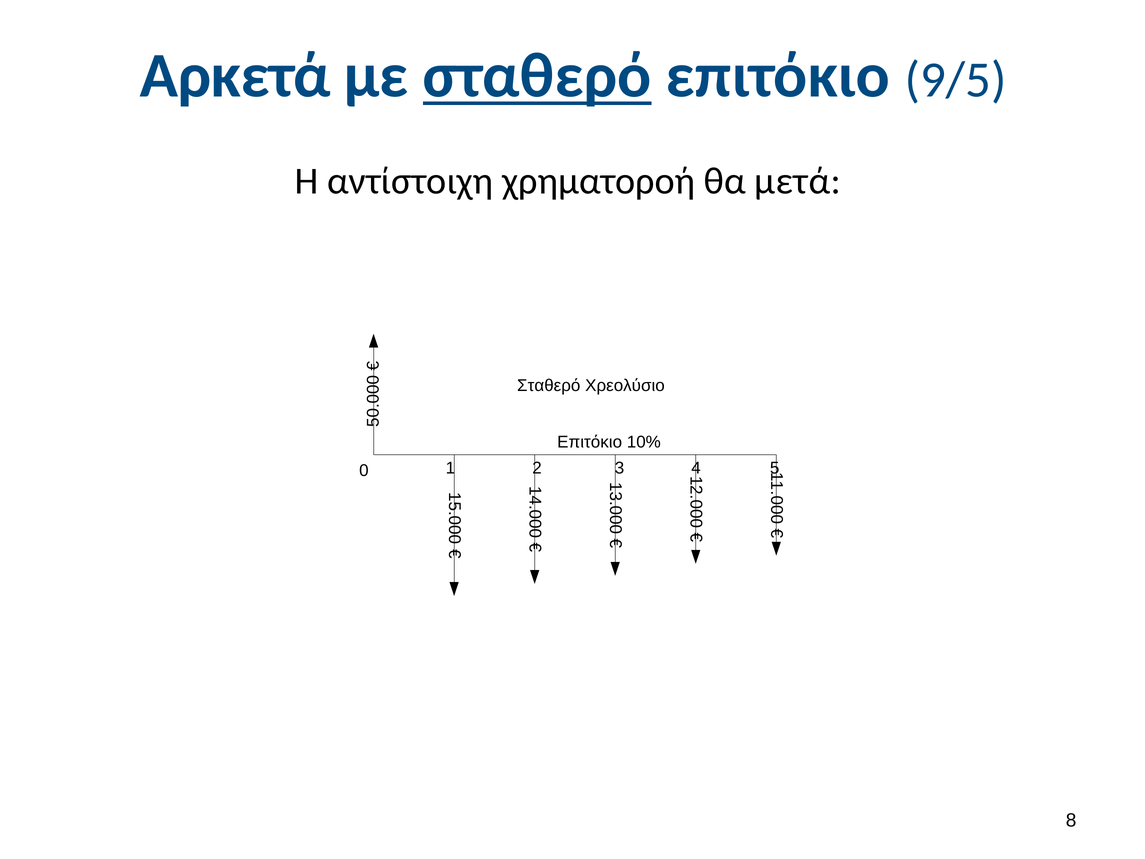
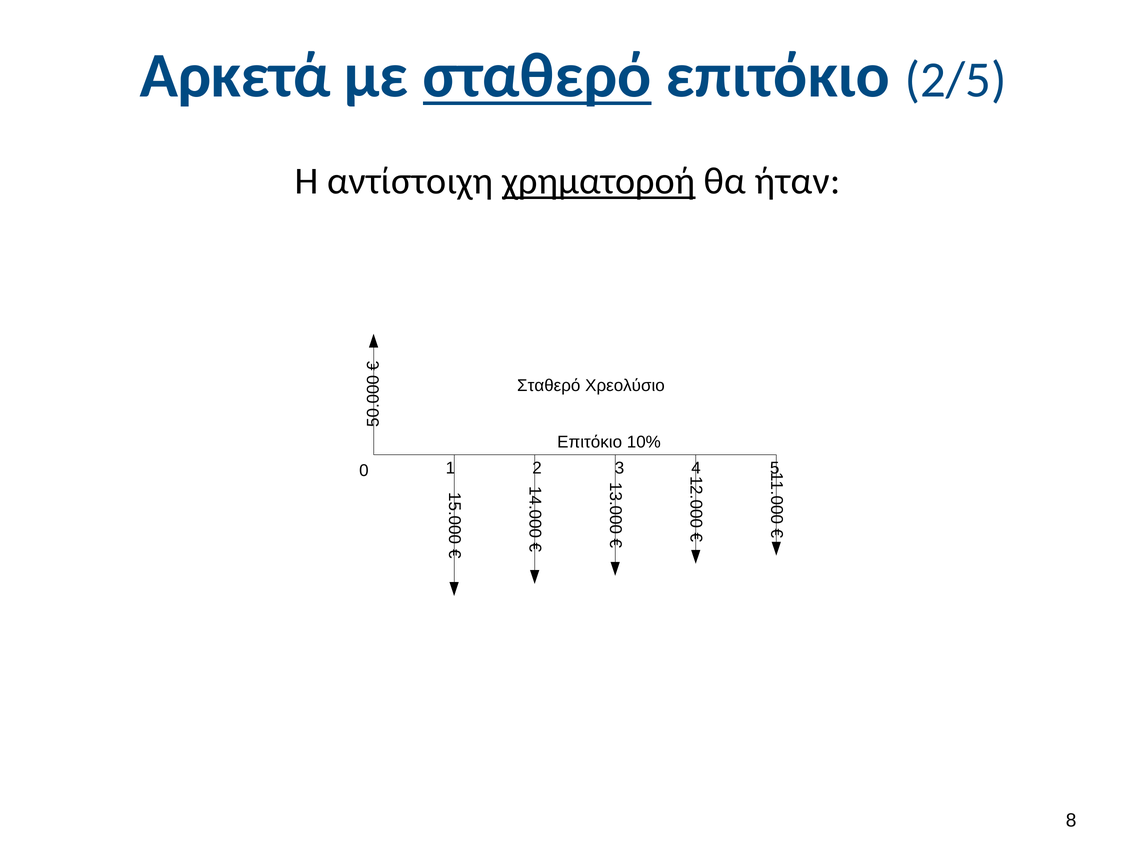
9/5: 9/5 -> 2/5 (956, 80)
χρηματοροή underline: none -> present (599, 181)
μετά: μετά -> ήταν (798, 181)
